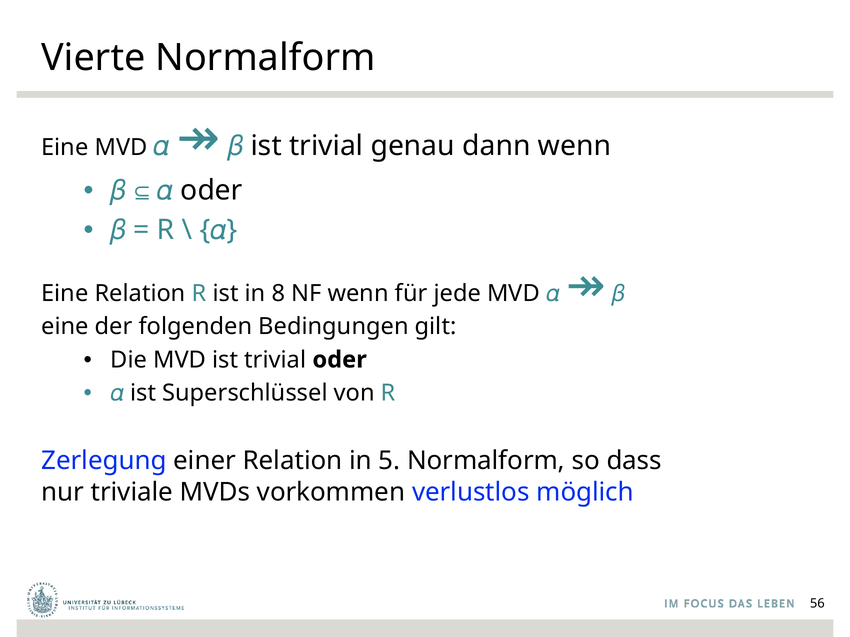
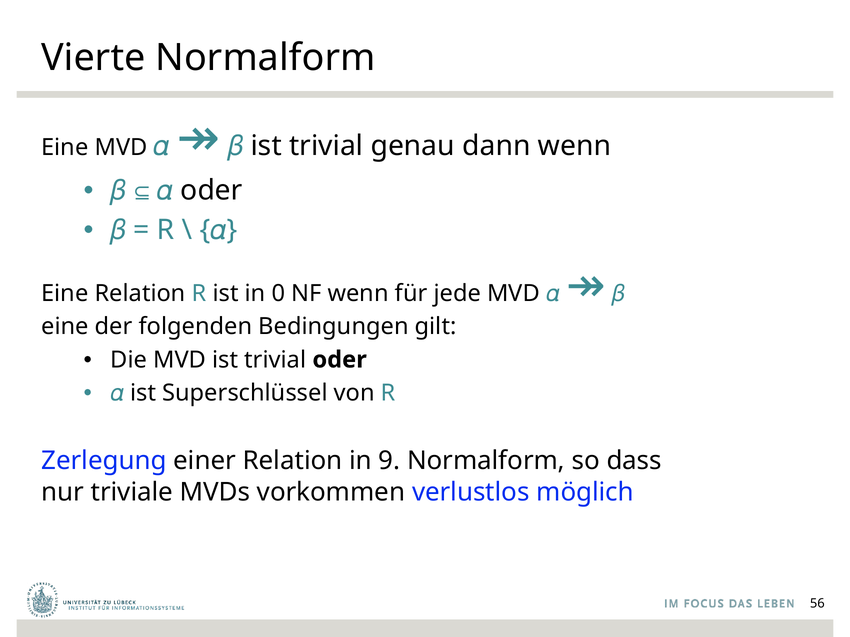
8: 8 -> 0 (278, 294)
5: 5 -> 9 (389, 461)
